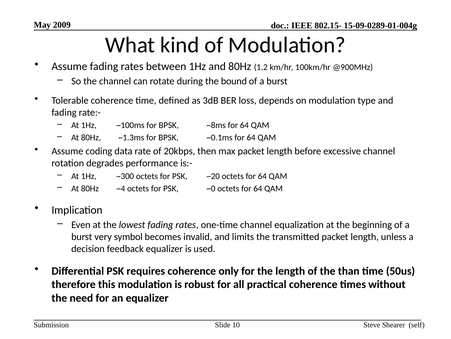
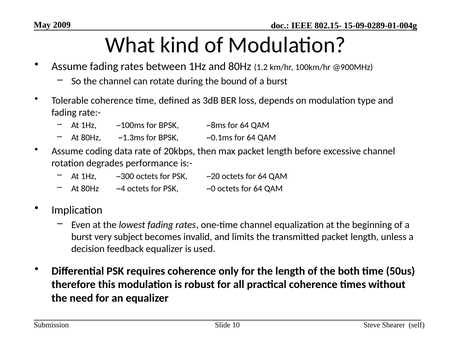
symbol: symbol -> subject (128, 236)
than: than -> both (349, 270)
